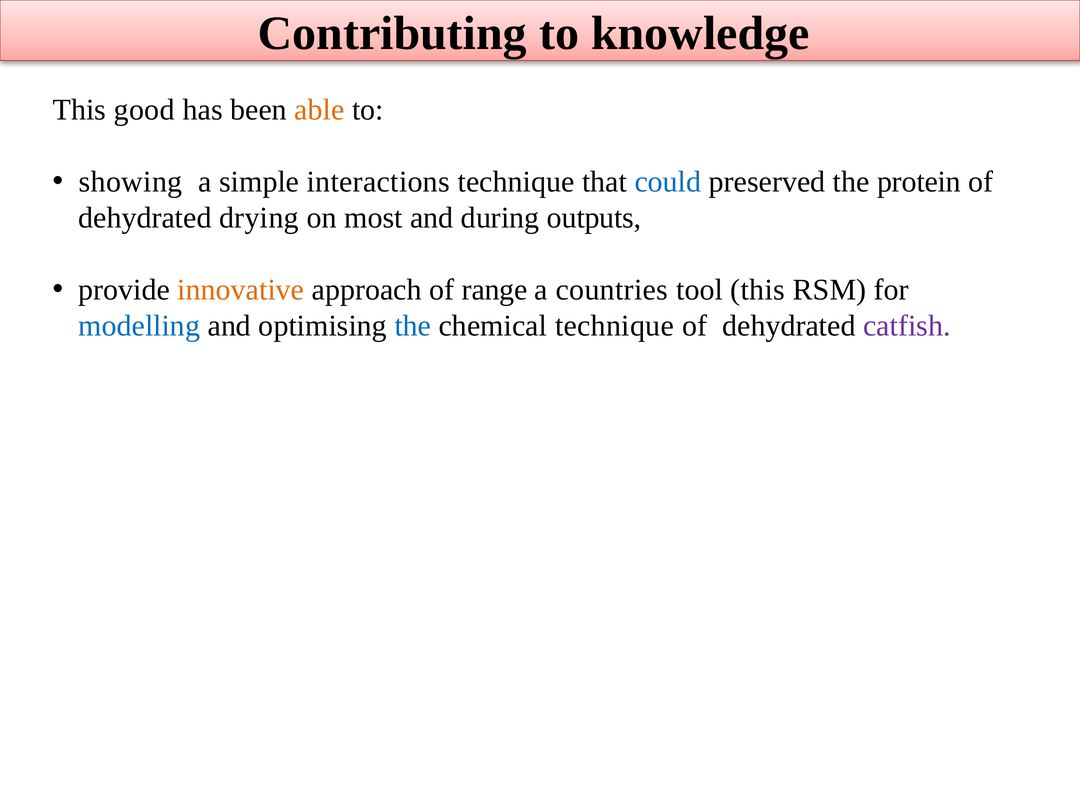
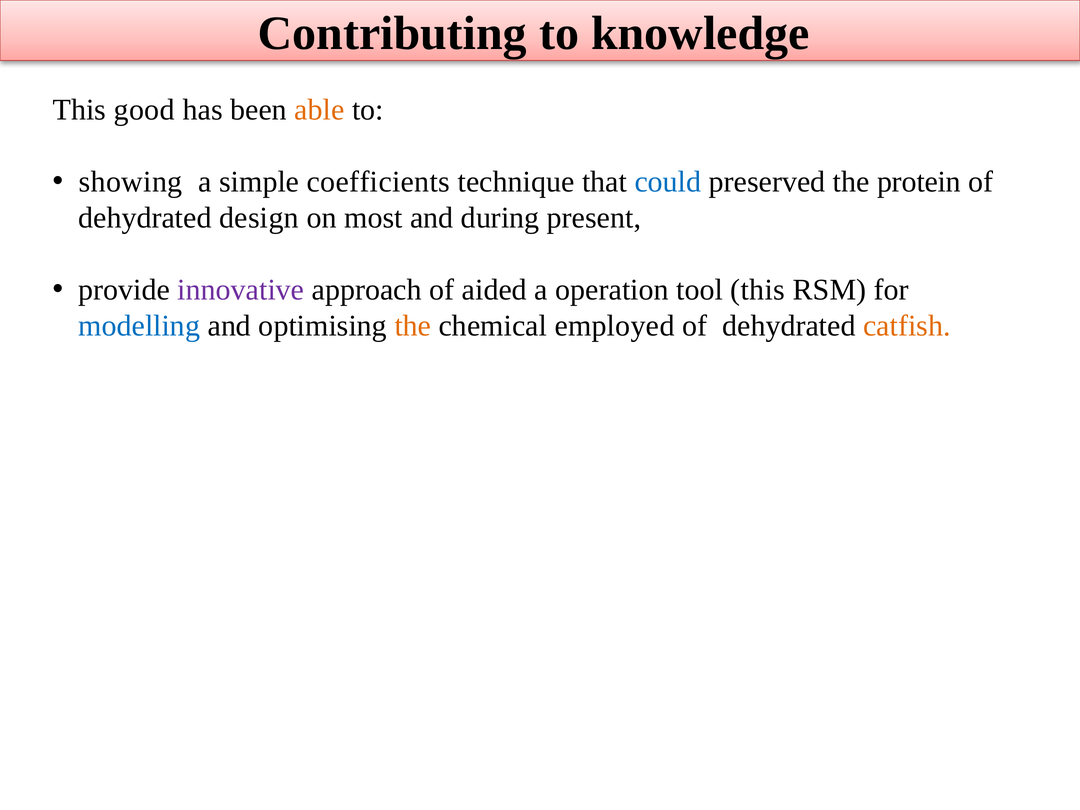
interactions: interactions -> coefficients (378, 182)
drying: drying -> design (259, 218)
outputs: outputs -> present (594, 218)
innovative colour: orange -> purple (241, 290)
range: range -> aided (494, 290)
countries: countries -> operation (612, 290)
the colour: blue -> orange (413, 326)
chemical technique: technique -> employed (615, 326)
catfish colour: purple -> orange (907, 326)
